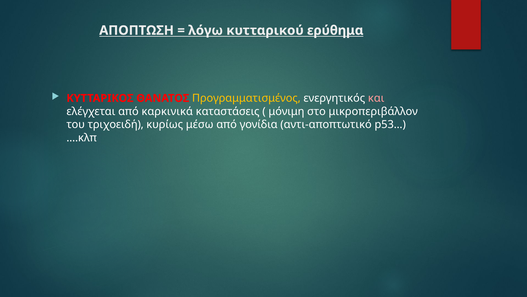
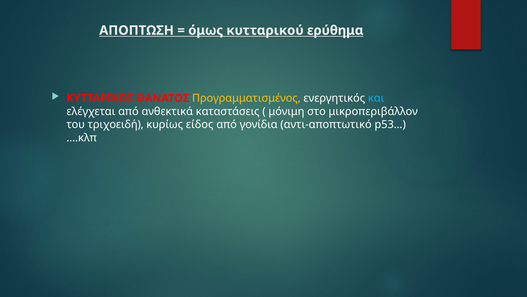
λόγω: λόγω -> όμως (206, 30)
και colour: pink -> light blue (376, 98)
καρκινικά: καρκινικά -> ανθεκτικά (167, 111)
μέσω: μέσω -> είδος (200, 124)
